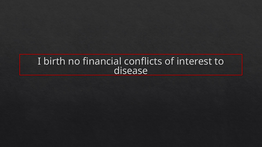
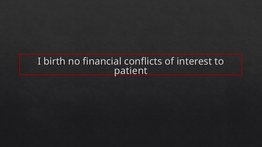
disease: disease -> patient (131, 71)
